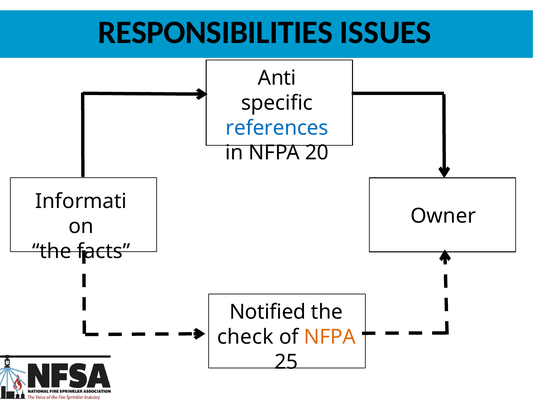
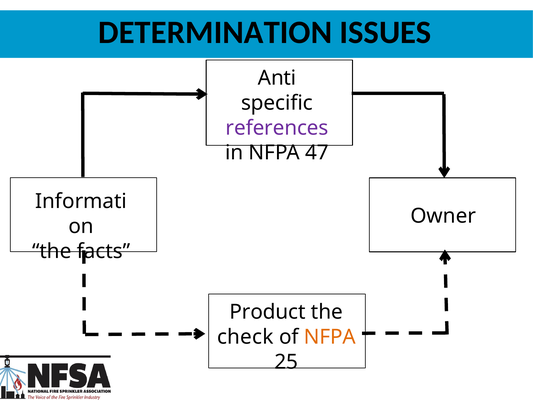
RESPONSIBILITIES: RESPONSIBILITIES -> DETERMINATION (215, 33)
references colour: blue -> purple (277, 128)
20: 20 -> 47 (317, 153)
Notified: Notified -> Product (268, 312)
